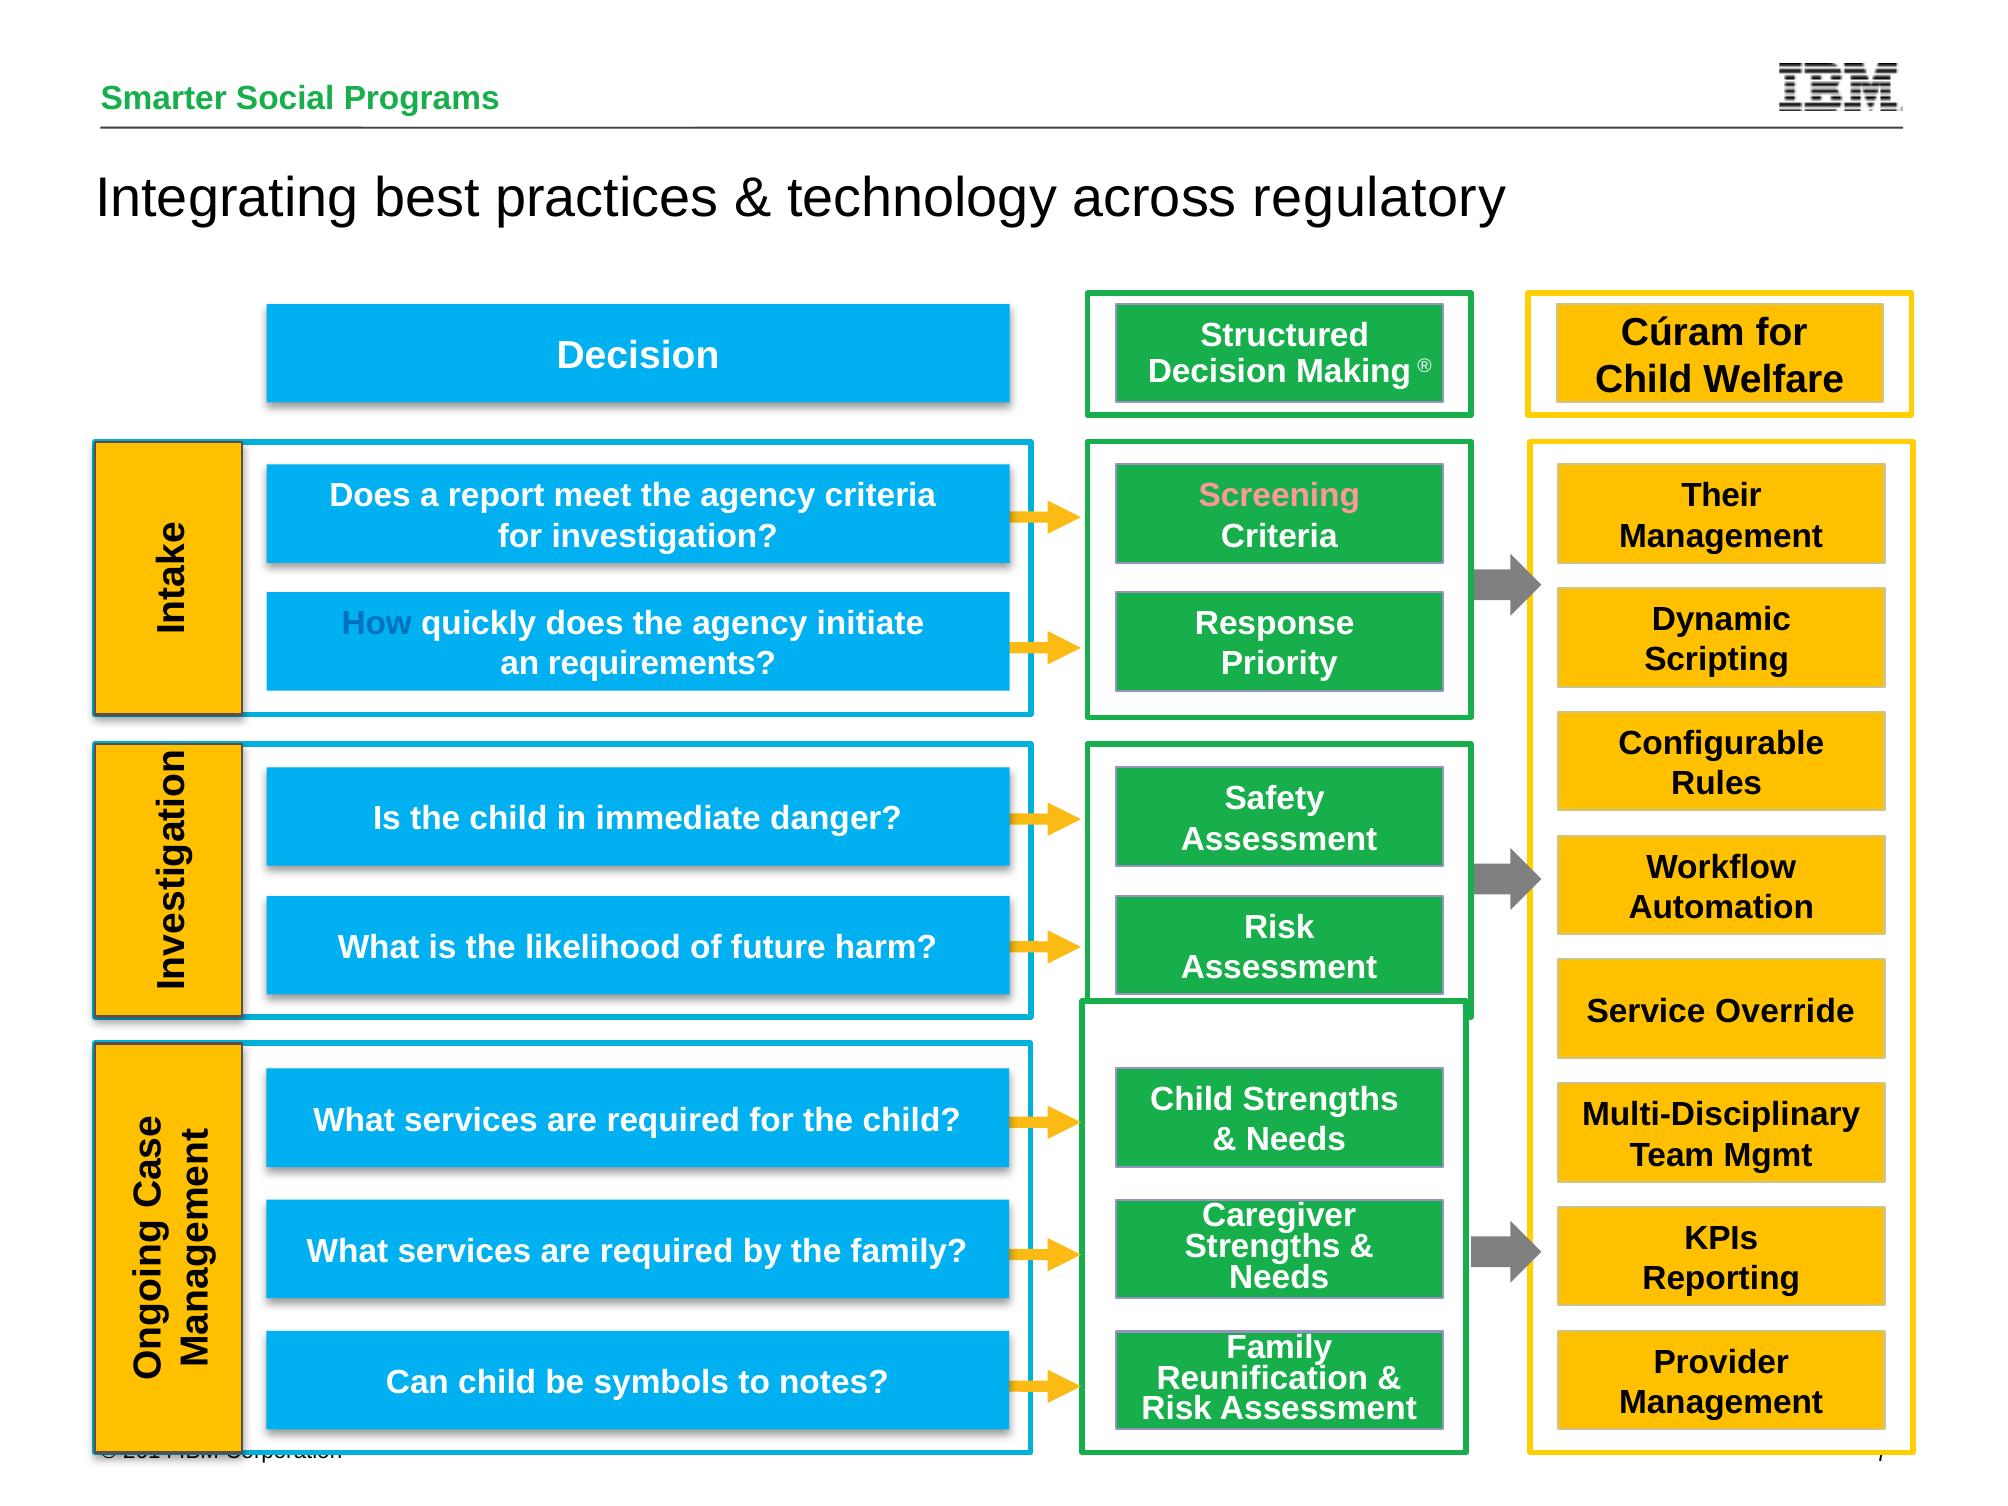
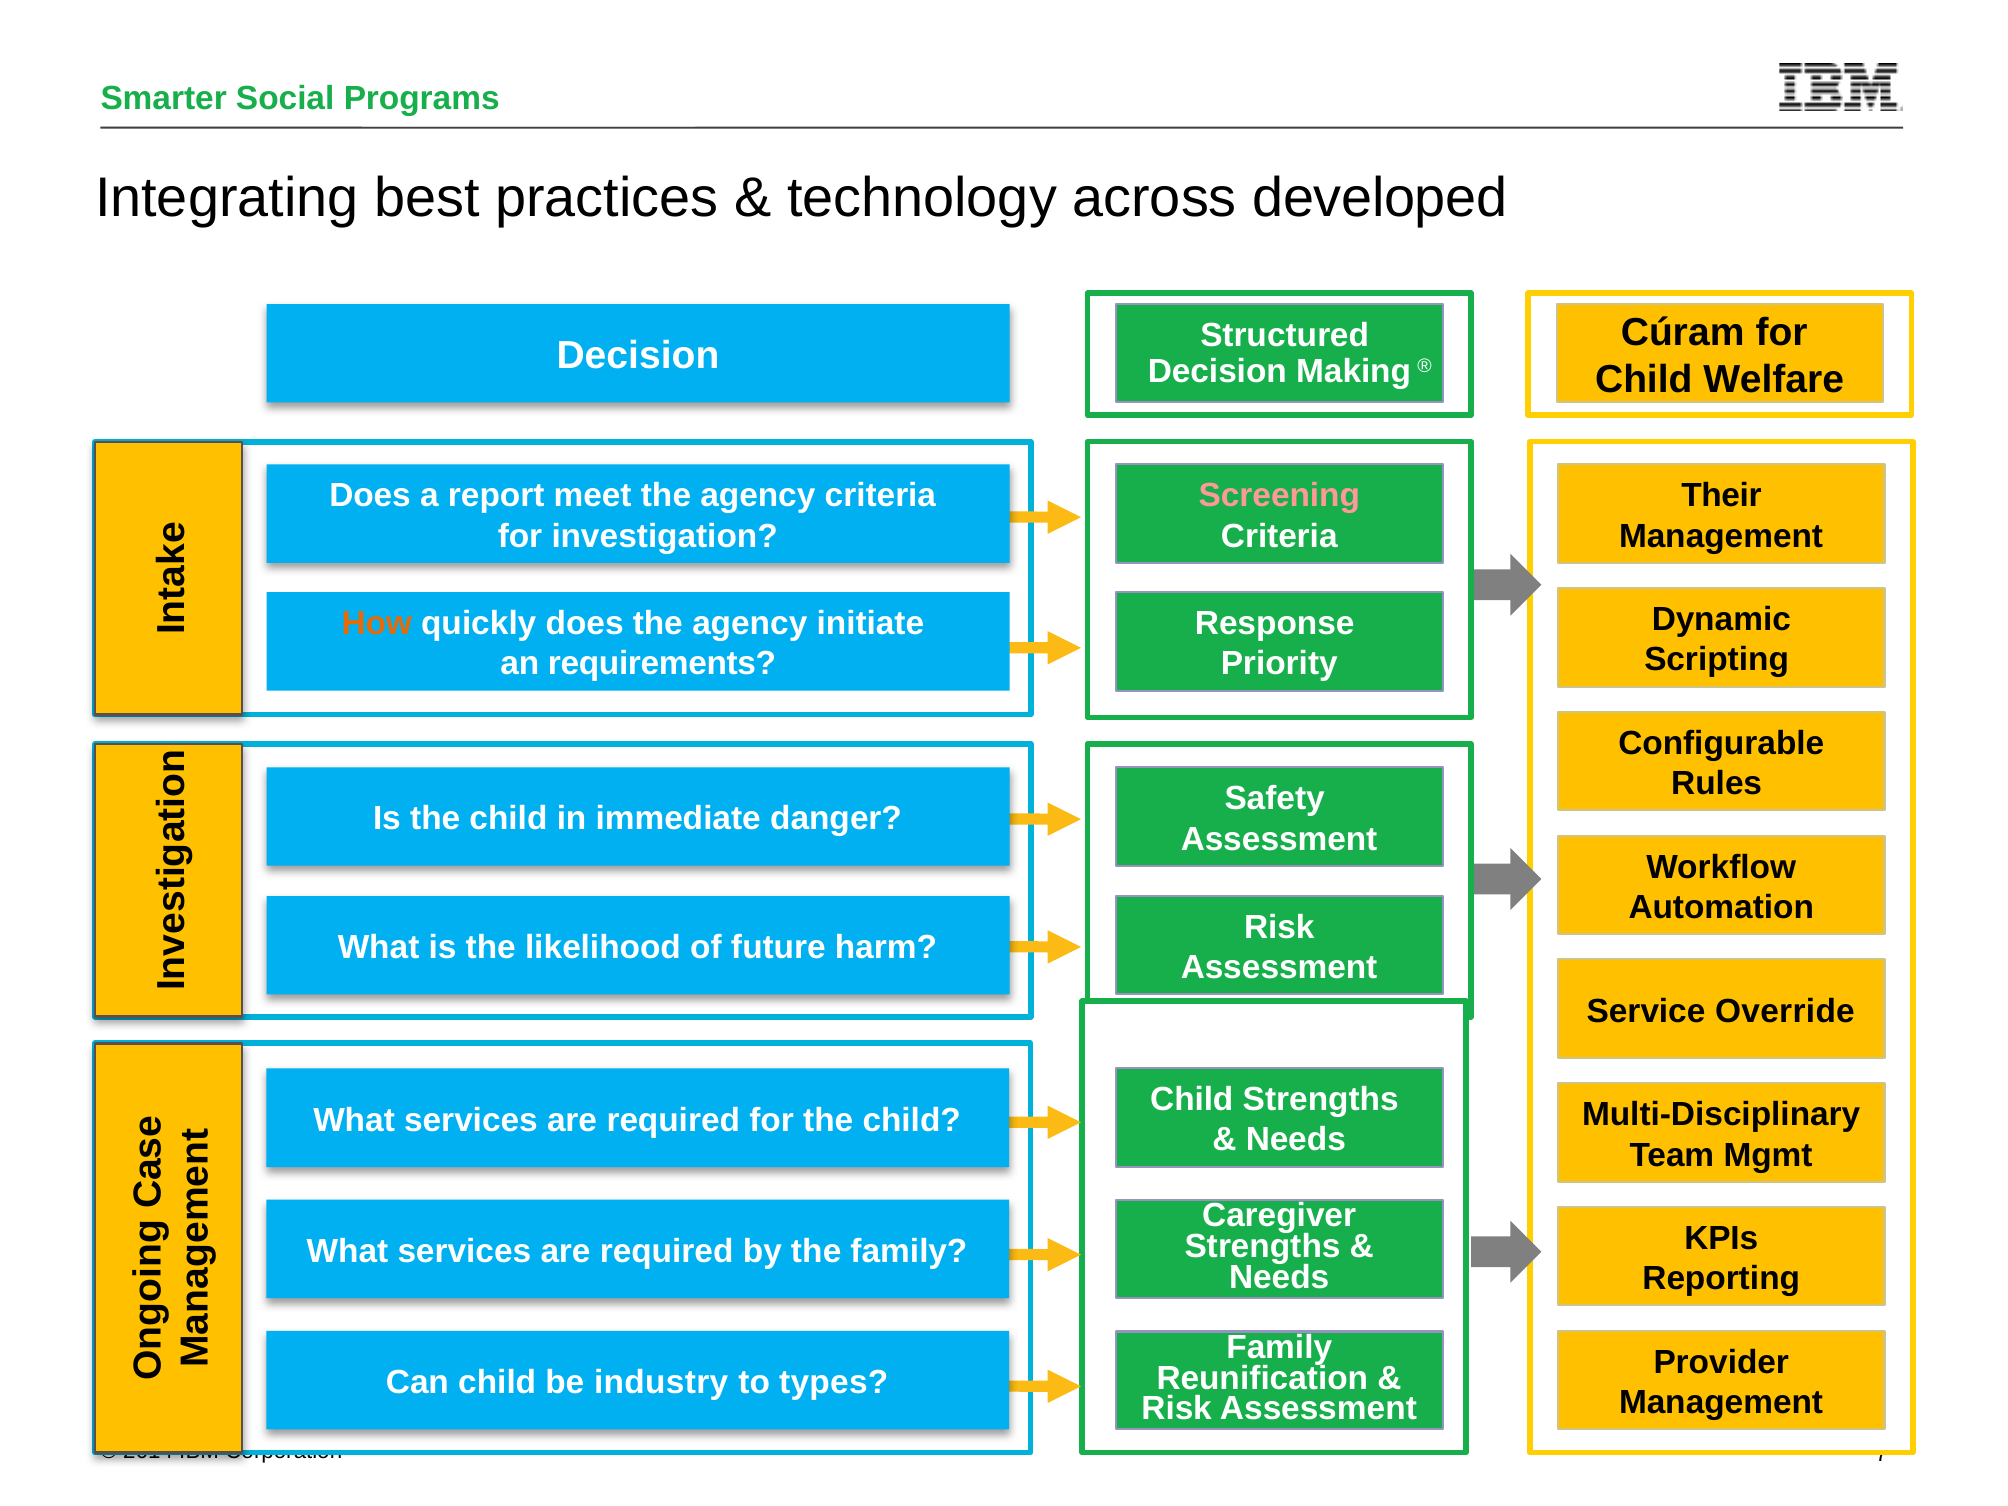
regulatory: regulatory -> developed (1380, 198)
How colour: blue -> orange (377, 624)
symbols: symbols -> industry (661, 1382)
notes: notes -> types (834, 1382)
